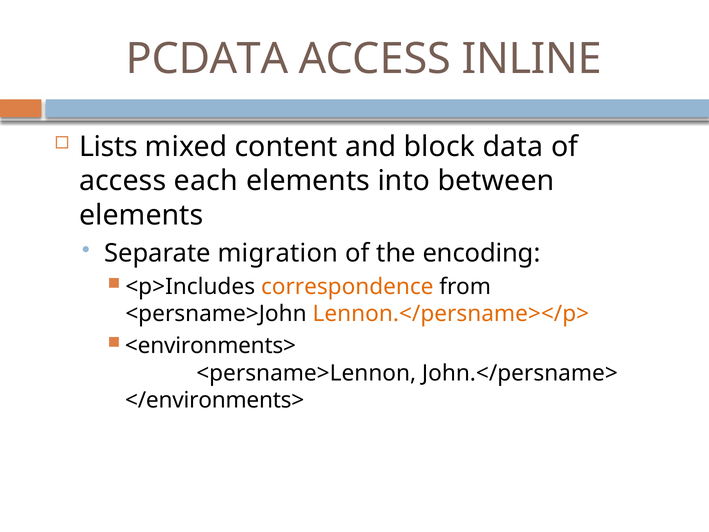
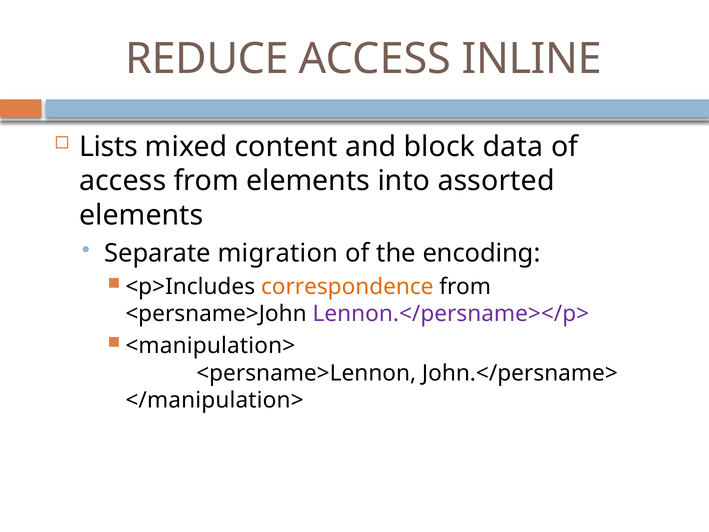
PCDATA: PCDATA -> REDUCE (207, 59)
access each: each -> from (206, 181)
between: between -> assorted (496, 181)
Lennon.</persname></p> colour: orange -> purple (451, 314)
<environments>: <environments> -> <manipulation> (210, 346)
</environments>: </environments> -> </manipulation> (214, 400)
